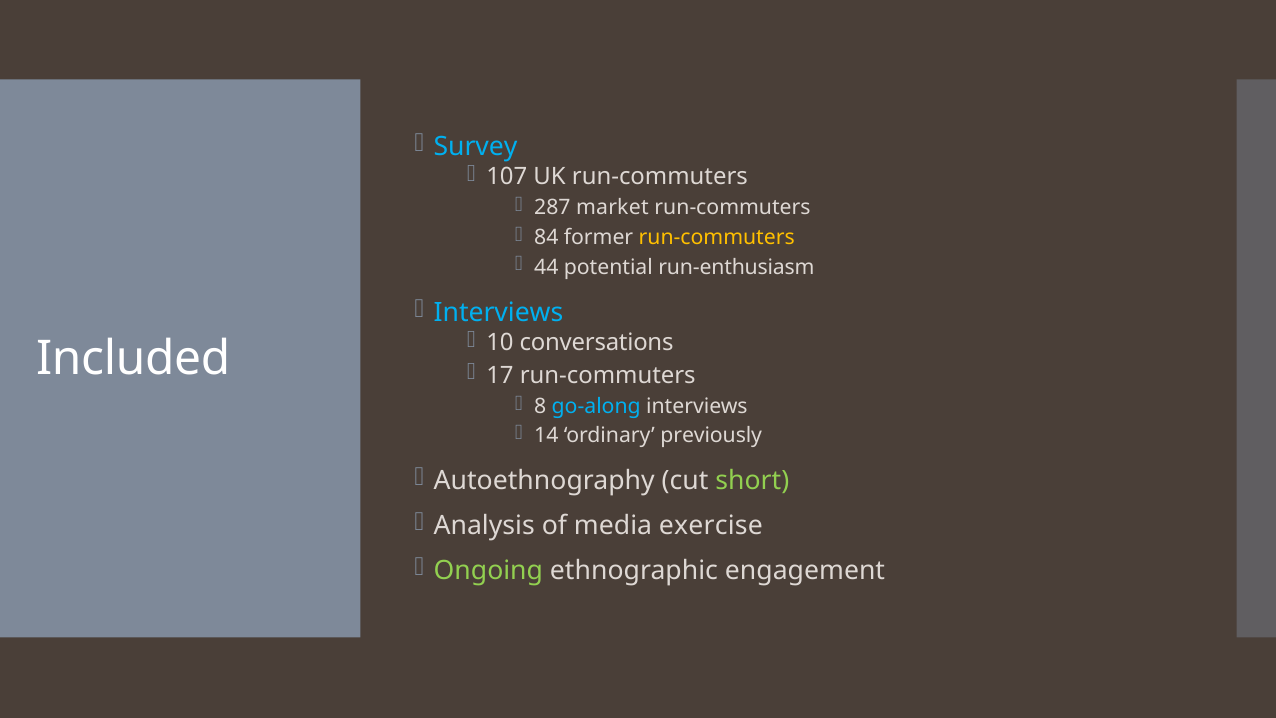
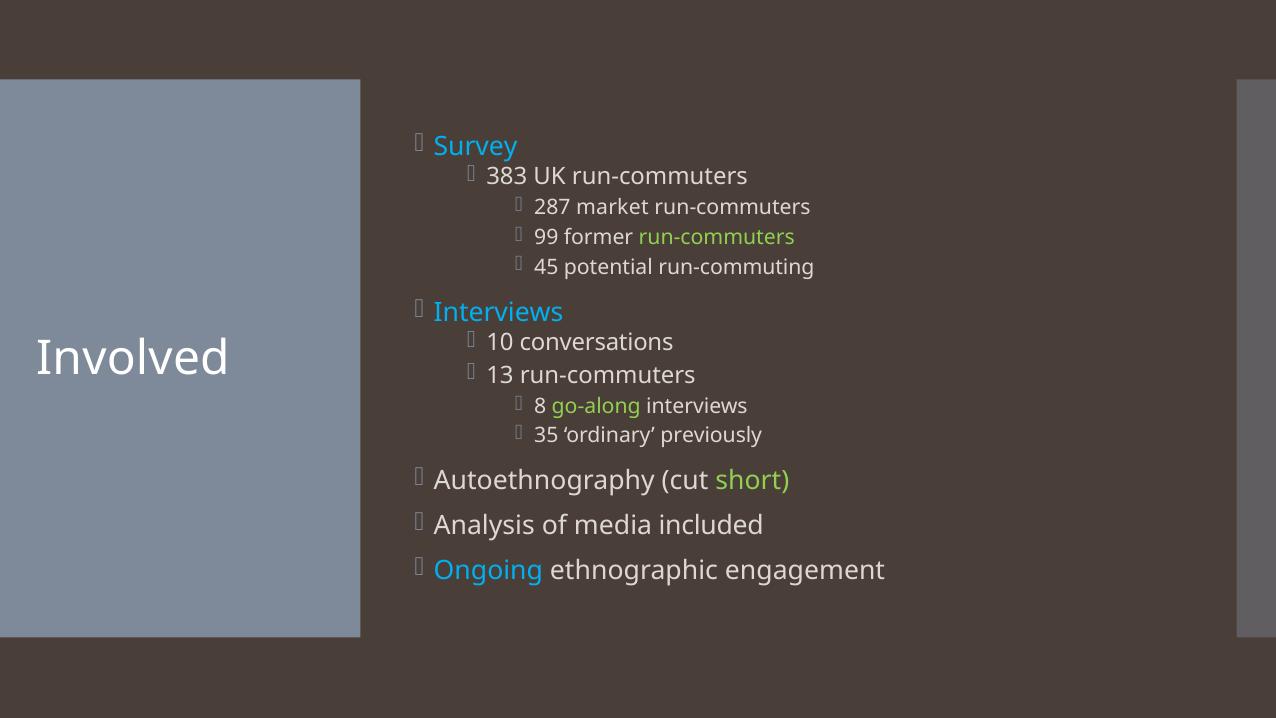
107: 107 -> 383 (507, 177)
84: 84 -> 99 (546, 237)
run-commuters colour: yellow -> light green (717, 237)
44: 44 -> 45 (546, 267)
run-enthusiasm: run-enthusiasm -> run-commuting (736, 267)
Included: Included -> Involved (133, 358)
17: 17 -> 13 (500, 375)
go-along colour: light blue -> light green (596, 406)
14: 14 -> 35 (546, 436)
exercise: exercise -> included (711, 526)
Ongoing colour: light green -> light blue (488, 570)
